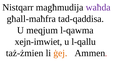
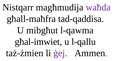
meqjum: meqjum -> mibgħut (42, 30)
xejn-imwiet: xejn-imwiet -> għal-imwiet (38, 42)
ġej colour: orange -> purple (60, 53)
